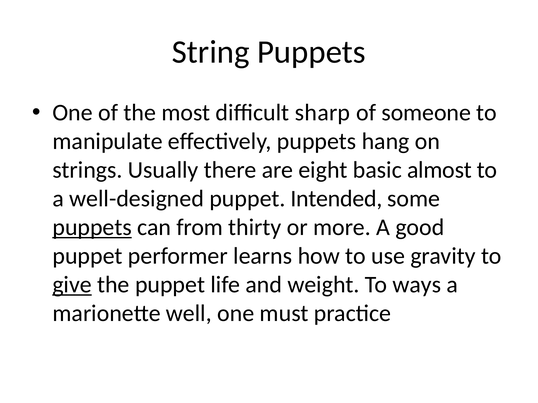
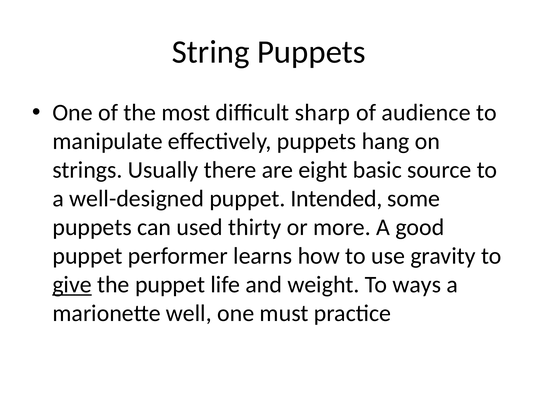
someone: someone -> audience (426, 113)
almost: almost -> source (439, 170)
puppets underline: present -> none (92, 228)
from: from -> used (200, 228)
